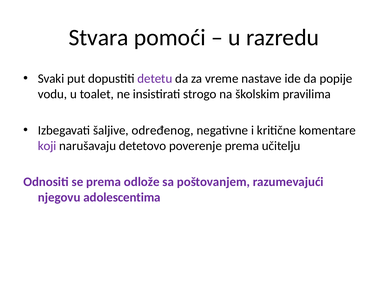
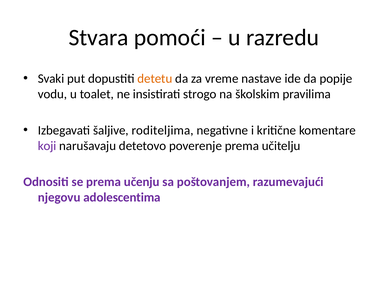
detetu colour: purple -> orange (155, 79)
određenog: određenog -> roditeljima (163, 130)
odlože: odlože -> učenju (142, 182)
